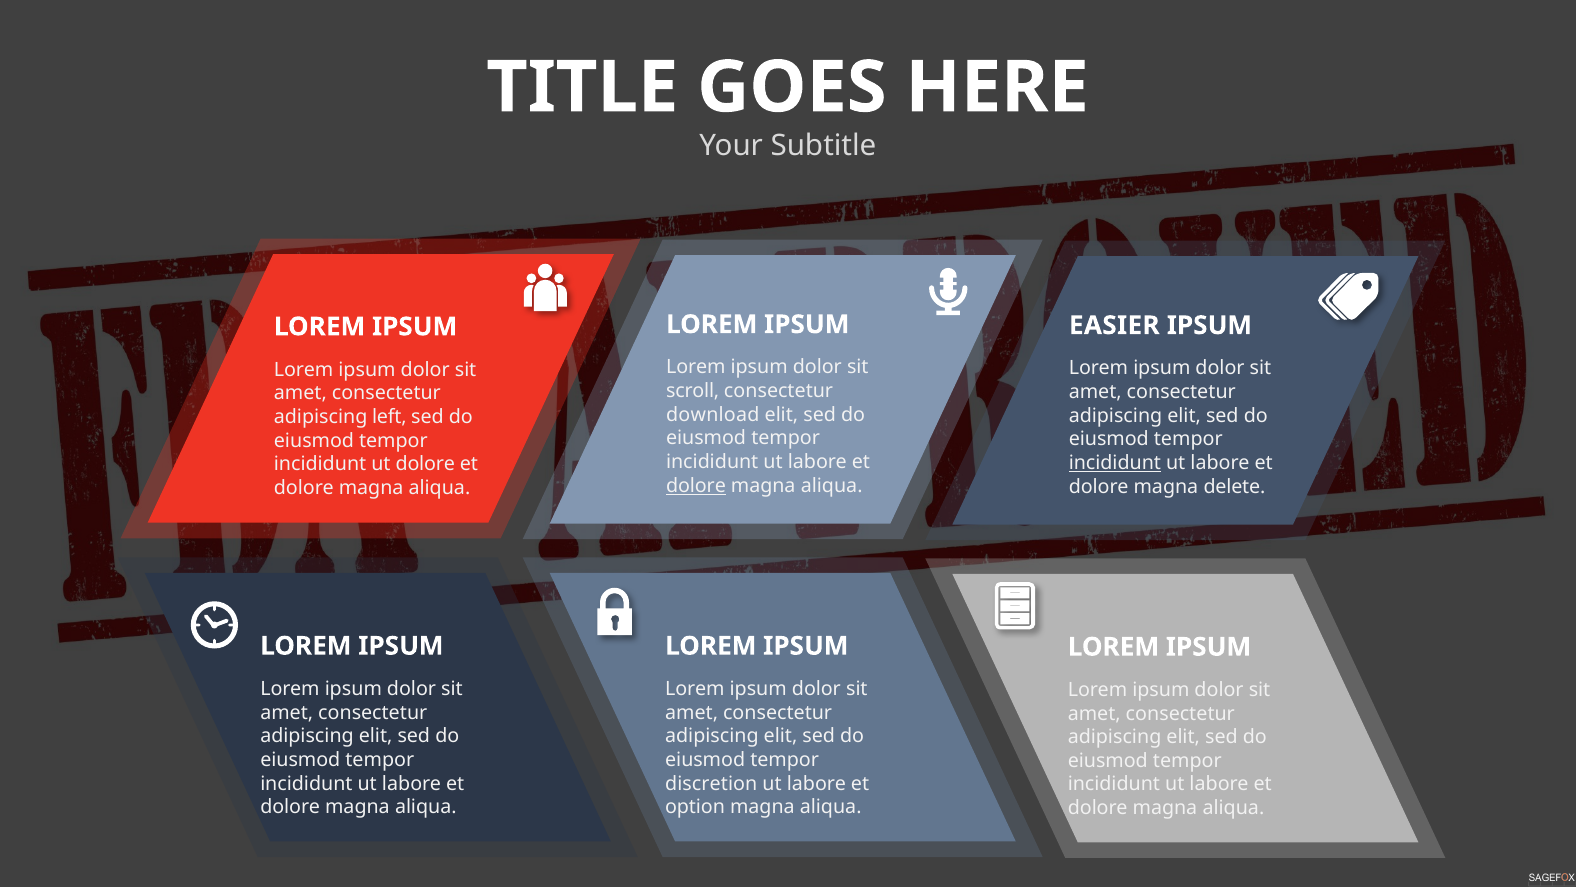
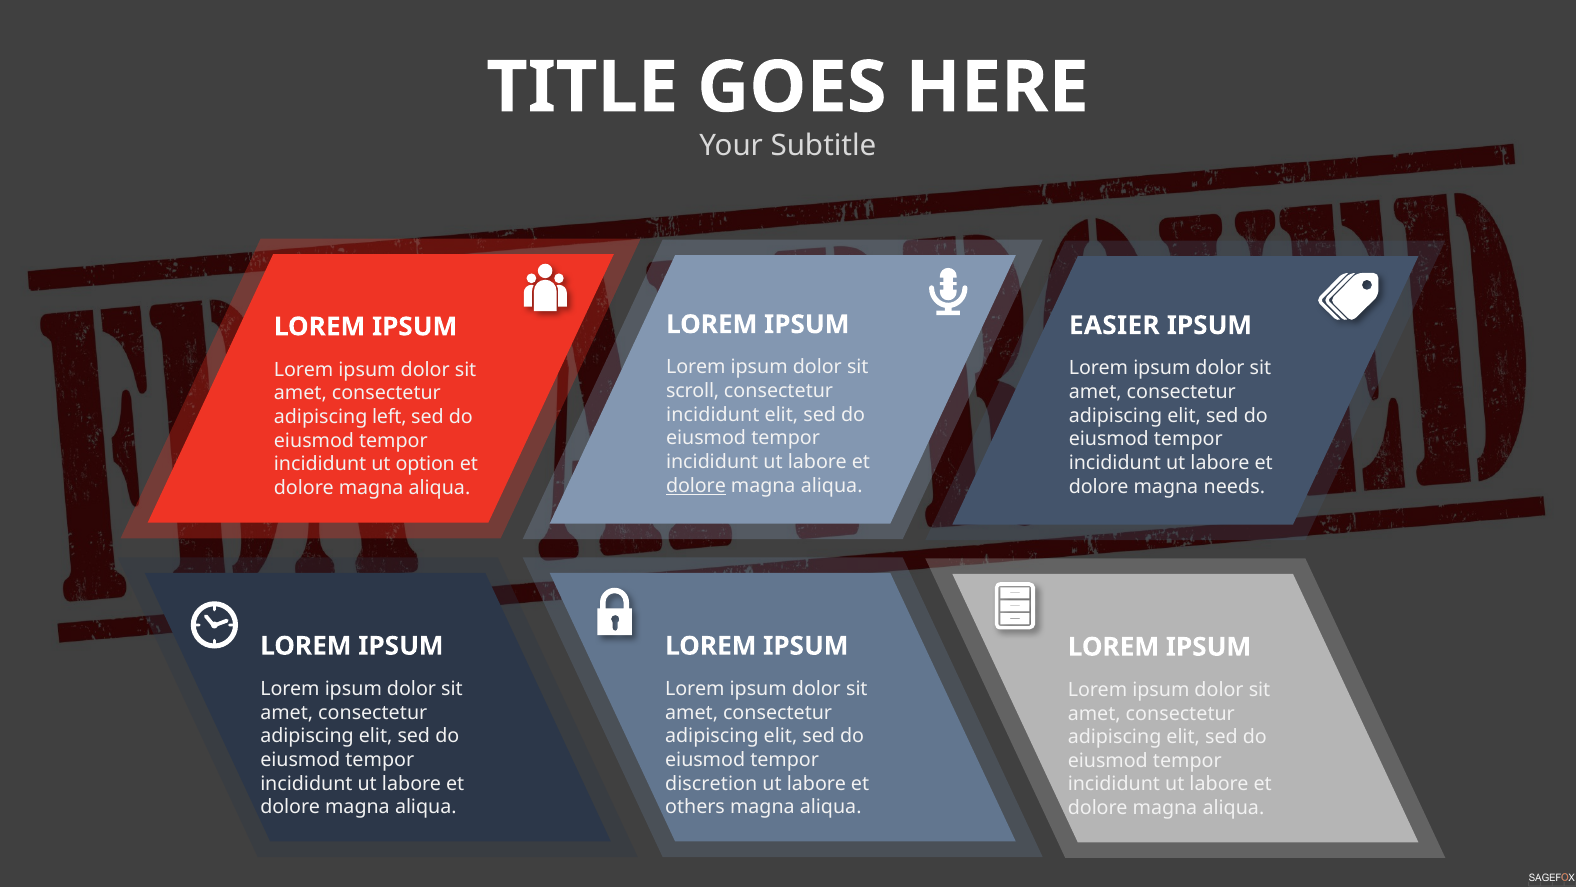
download: download -> incididunt (713, 414)
incididunt underline: present -> none (1115, 463)
ut dolore: dolore -> option (425, 464)
delete: delete -> needs (1234, 486)
option: option -> others (695, 807)
